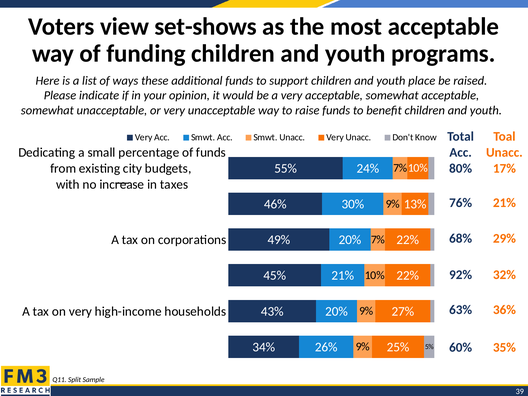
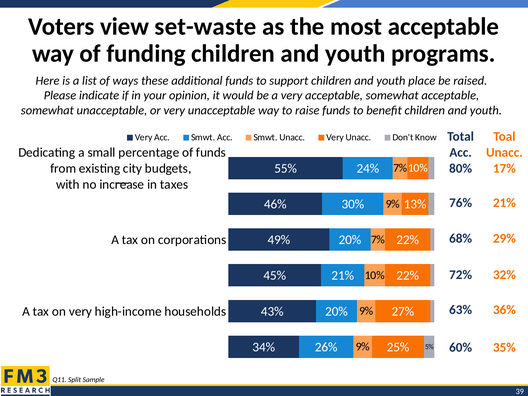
set-shows: set-shows -> set-waste (206, 27)
92%: 92% -> 72% (461, 275)
